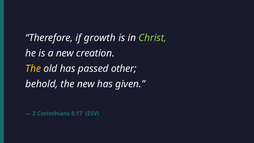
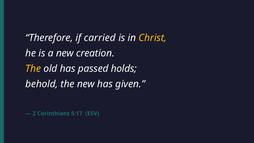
growth: growth -> carried (100, 38)
Christ colour: light green -> yellow (153, 38)
other: other -> holds (124, 69)
